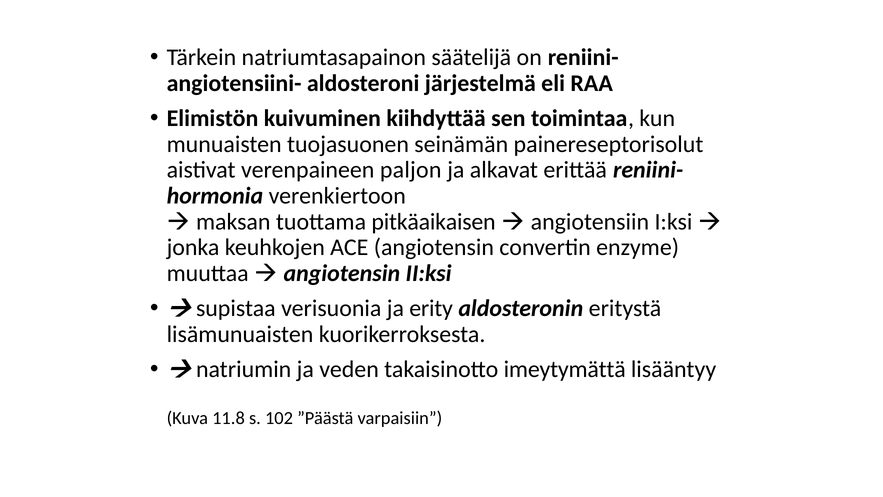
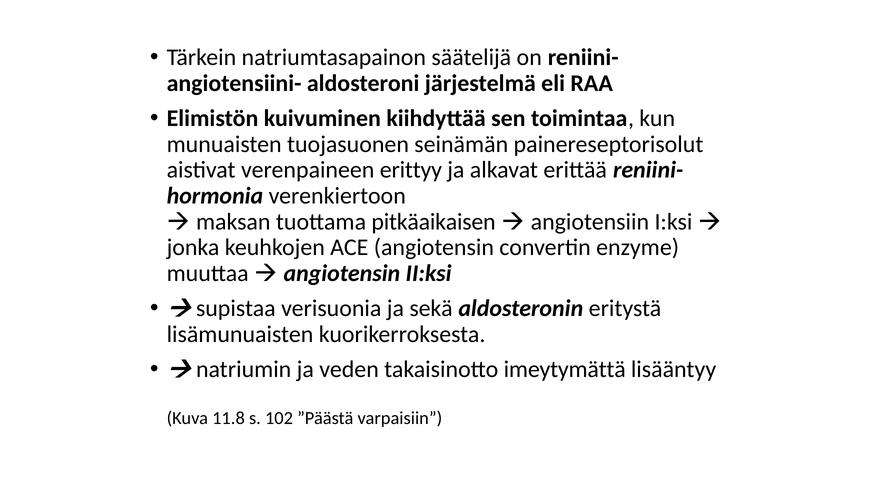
paljon: paljon -> erittyy (411, 170)
erity: erity -> sekä (431, 308)
